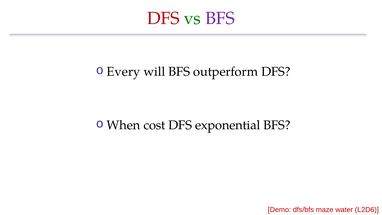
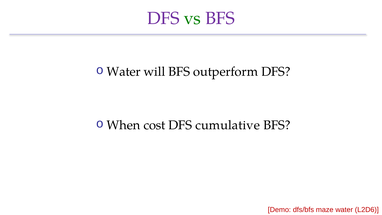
DFS colour: red -> purple (163, 18)
Every: Every -> Water (124, 72)
exponential: exponential -> cumulative (228, 125)
